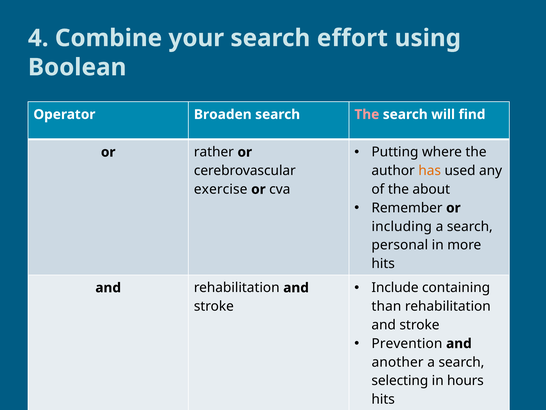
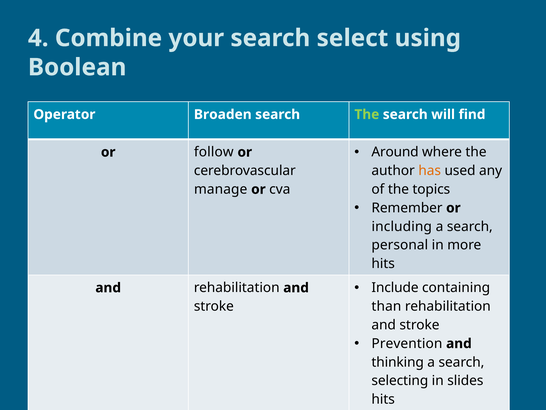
effort: effort -> select (352, 38)
The colour: pink -> light green (367, 114)
Putting: Putting -> Around (395, 152)
rather: rather -> follow (214, 152)
exercise: exercise -> manage (221, 189)
about: about -> topics (431, 189)
another: another -> thinking (398, 362)
hours: hours -> slides (465, 380)
